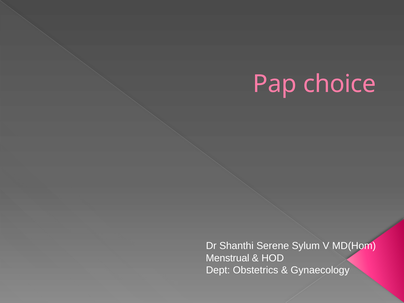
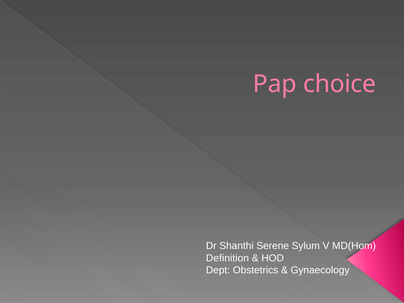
Menstrual: Menstrual -> Definition (227, 258)
